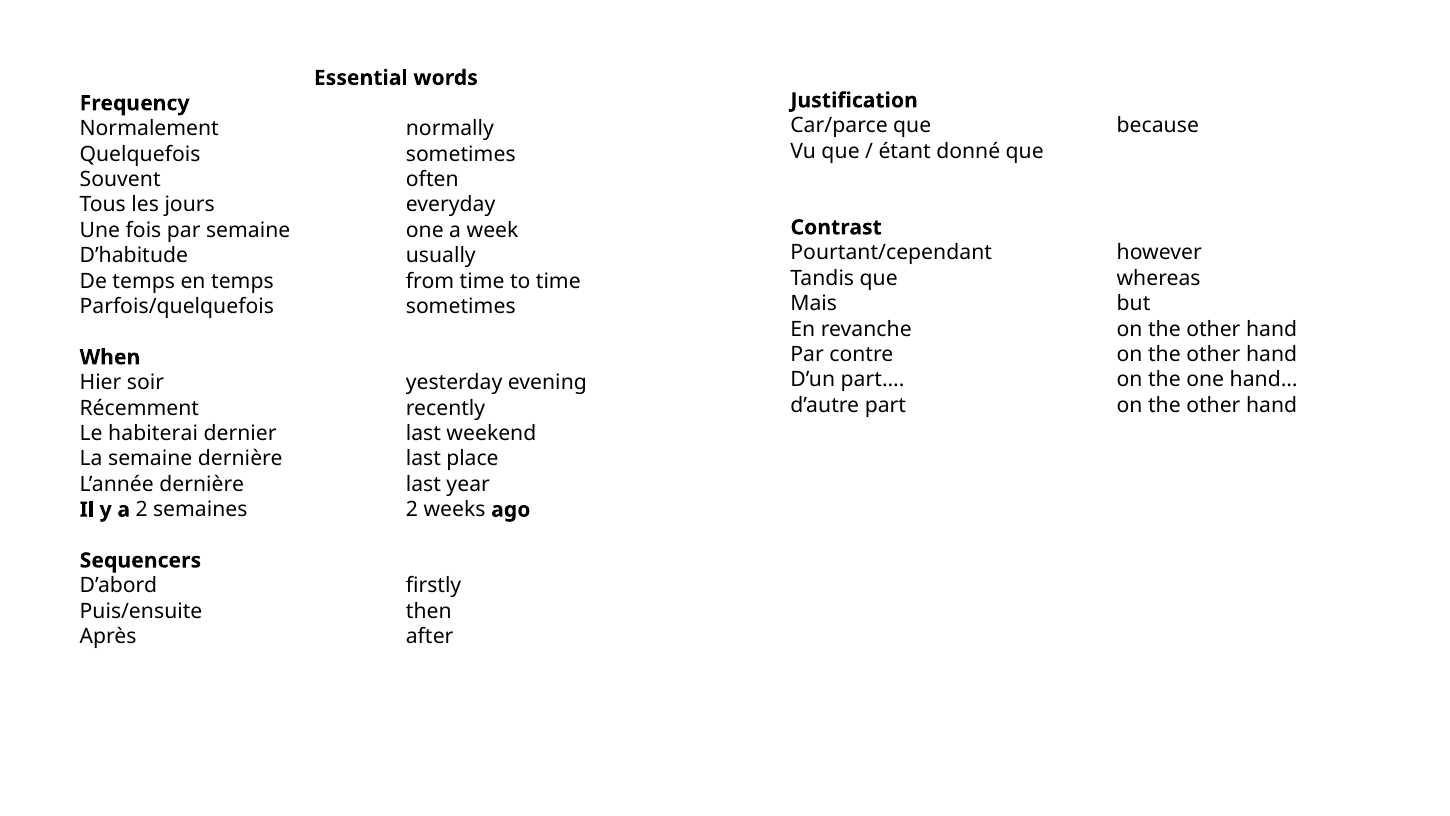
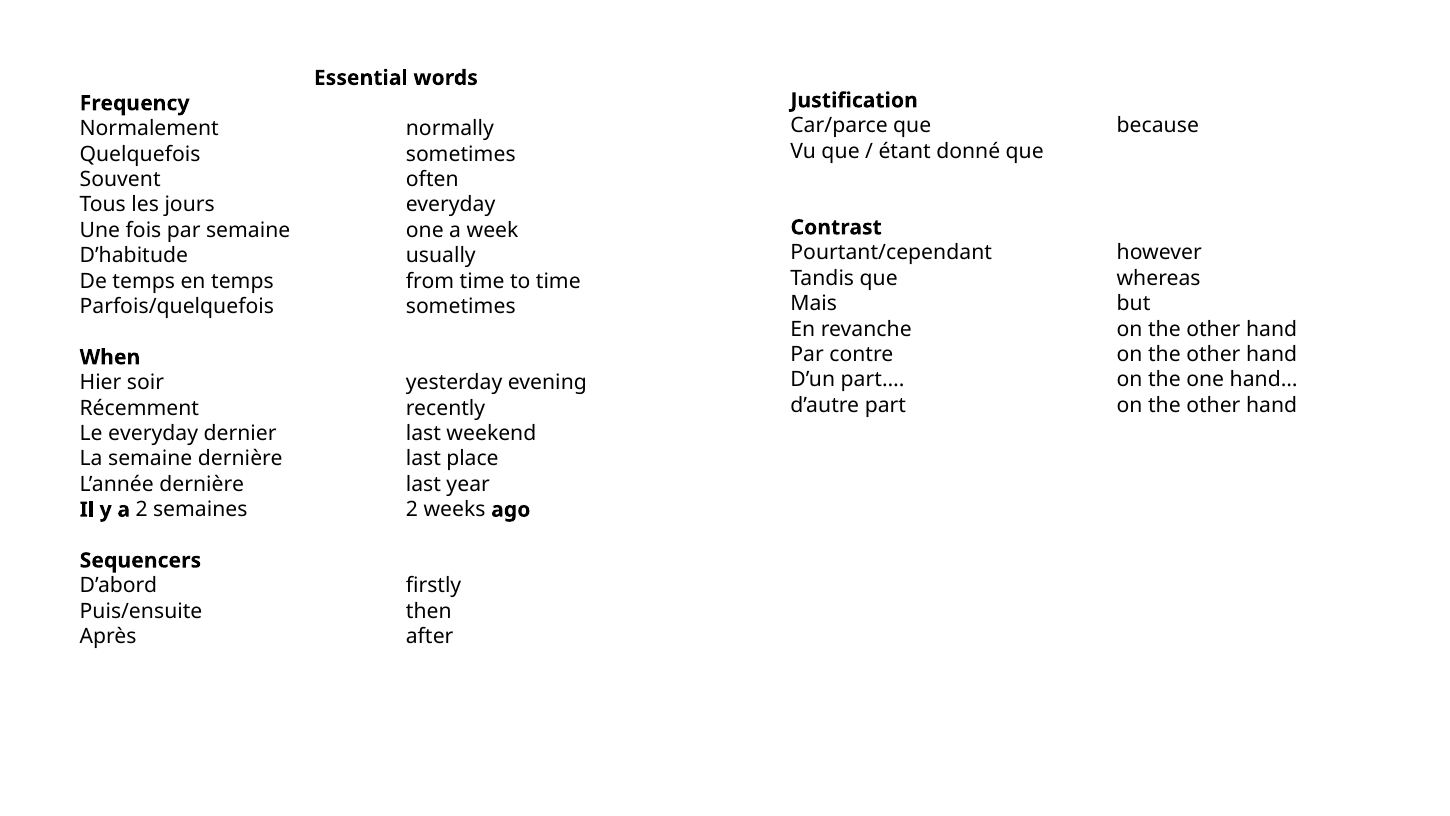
Le habiterai: habiterai -> everyday (153, 433)
